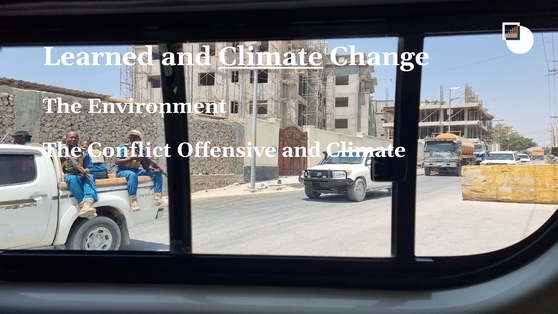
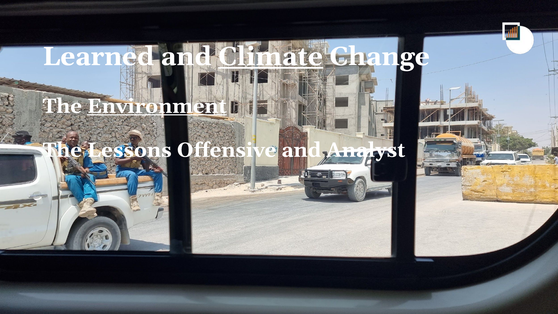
Environment underline: none -> present (157, 106)
Conflict: Conflict -> Lessons (129, 150)
Offensive and Climate: Climate -> Analyst (366, 150)
